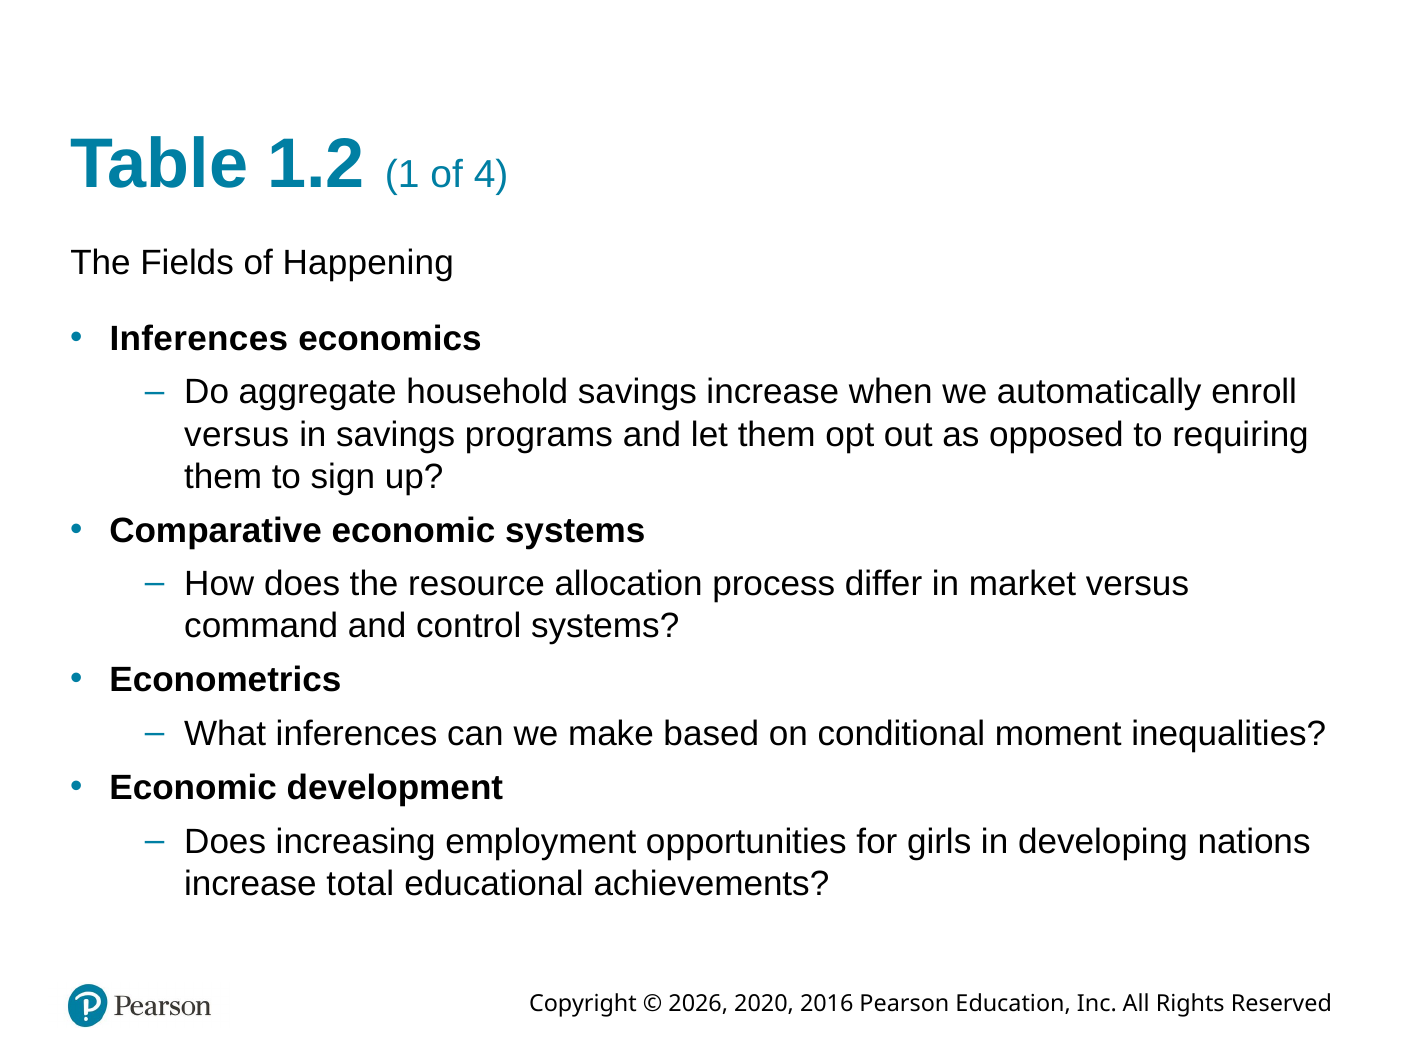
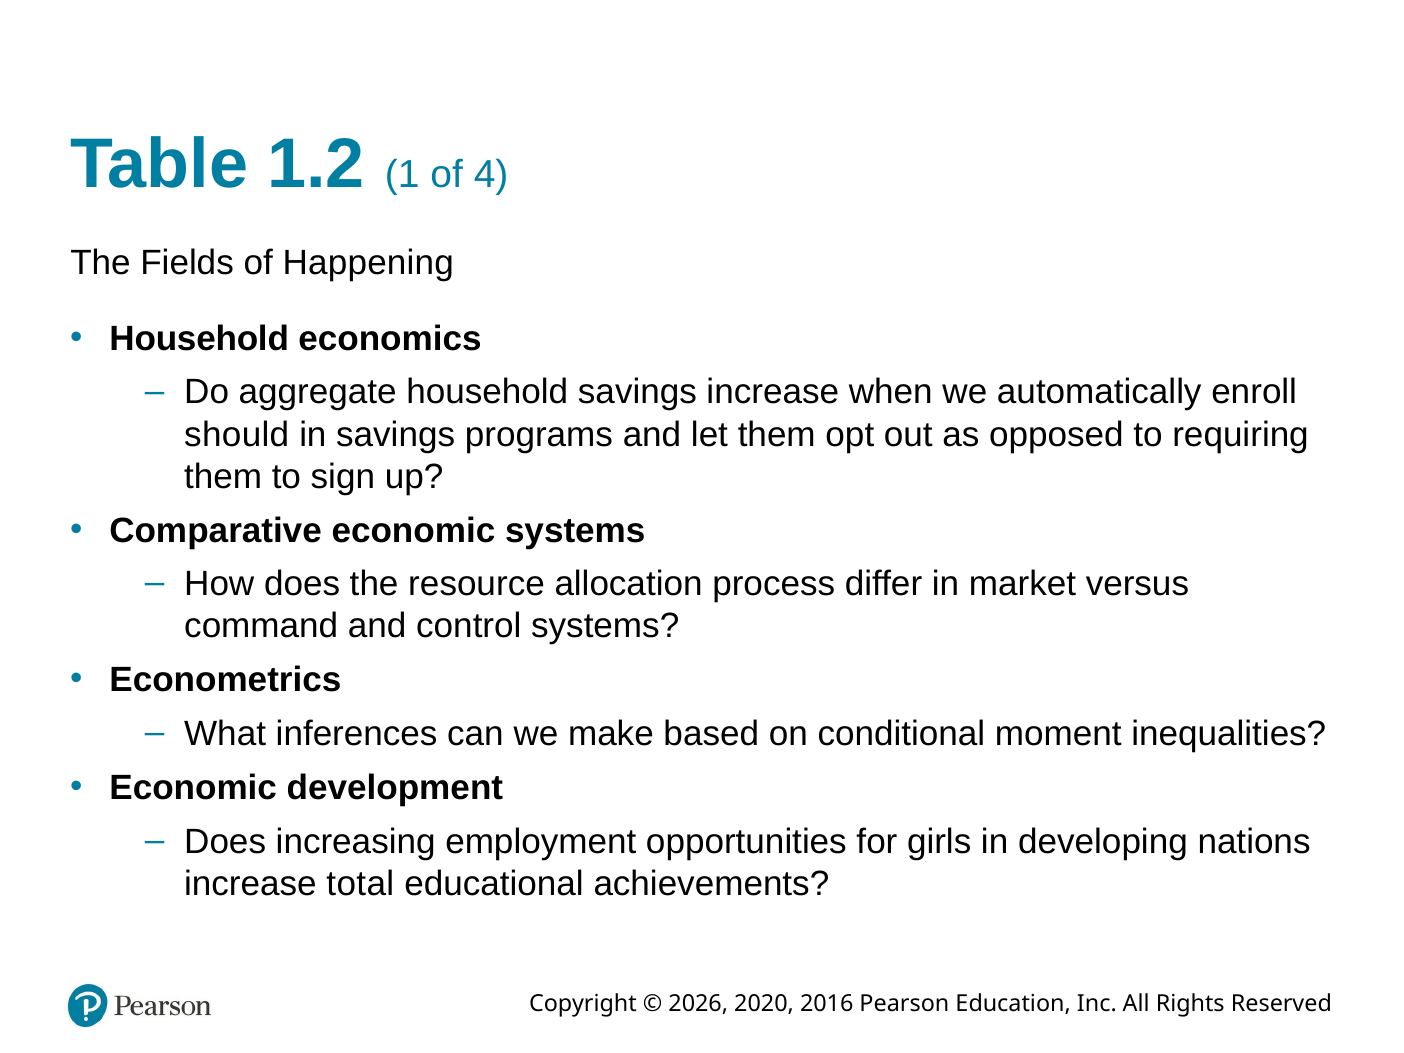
Inferences: Inferences -> Household (199, 339)
versus: versus -> should (237, 434)
